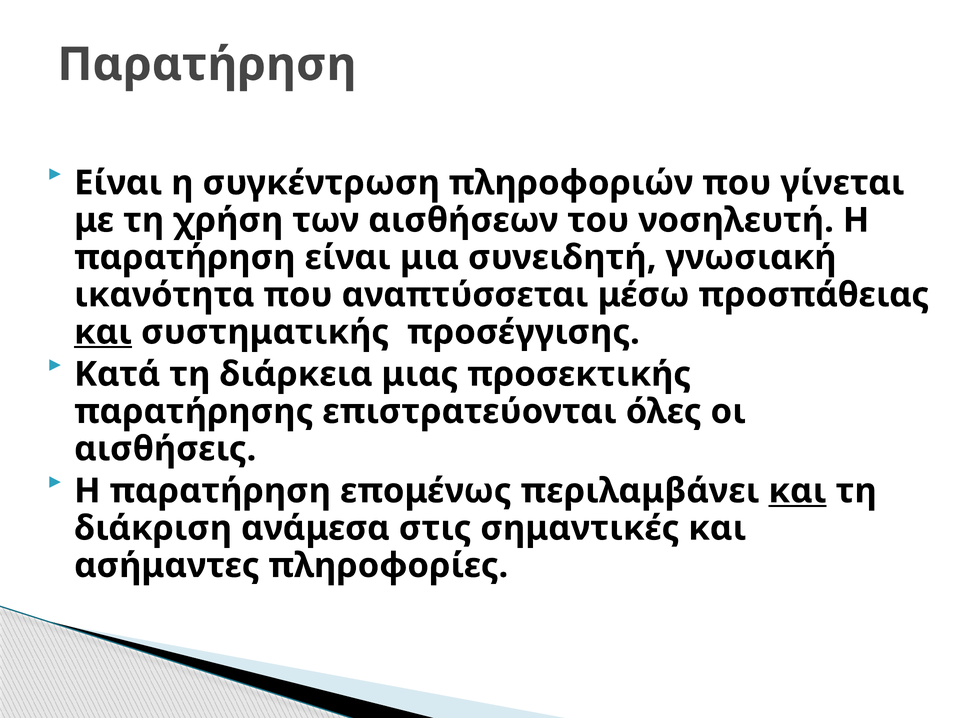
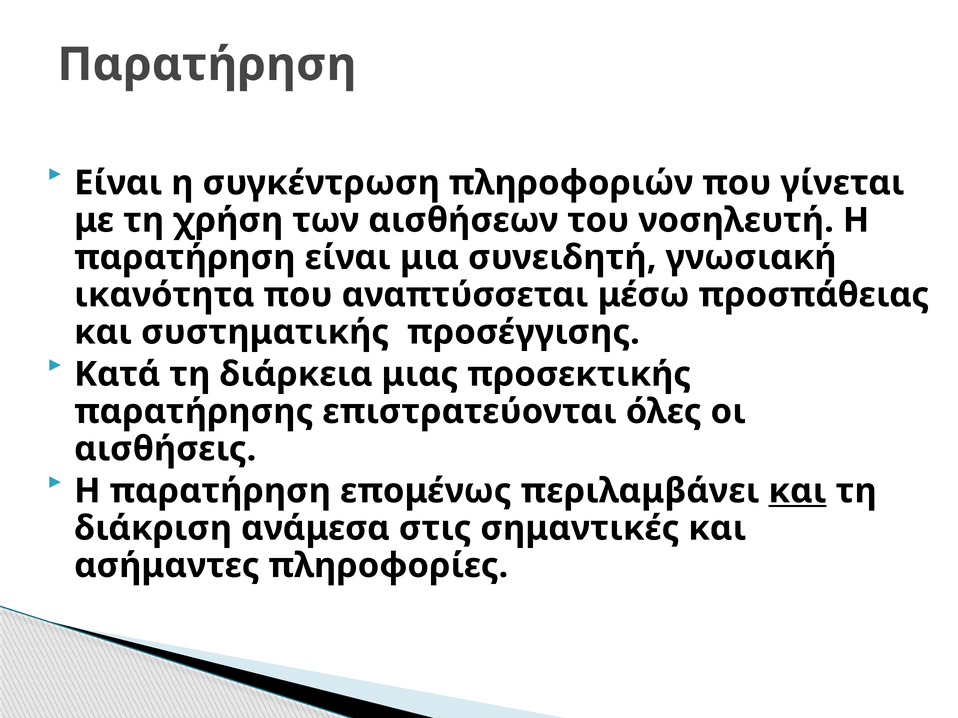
και underline: present -> none (103, 332)
